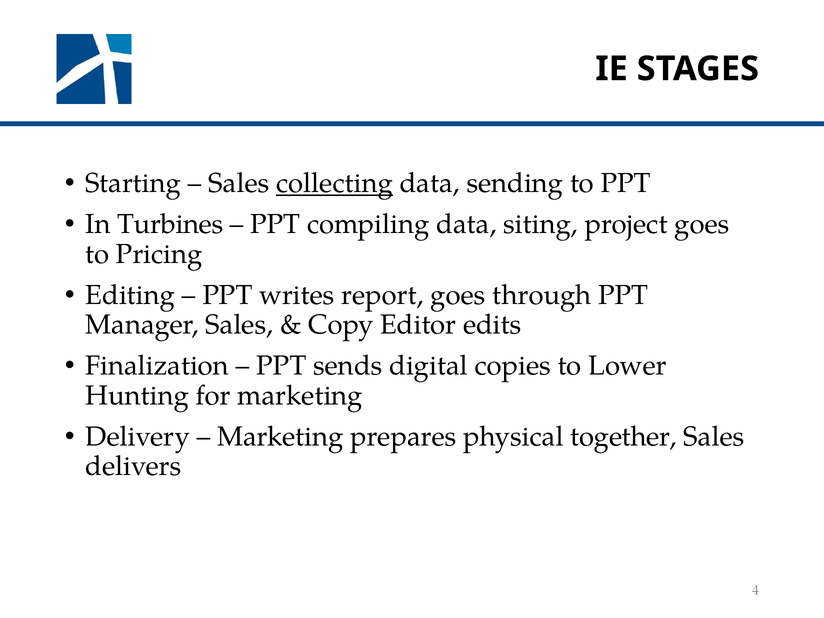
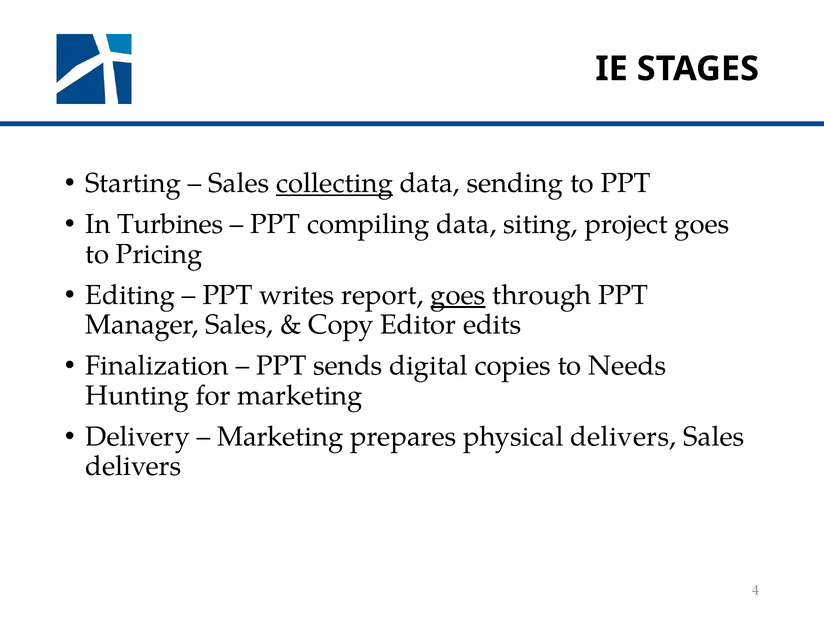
goes underline: none -> present (458, 295)
Lower: Lower -> Needs (627, 366)
physical together: together -> delivers (623, 437)
